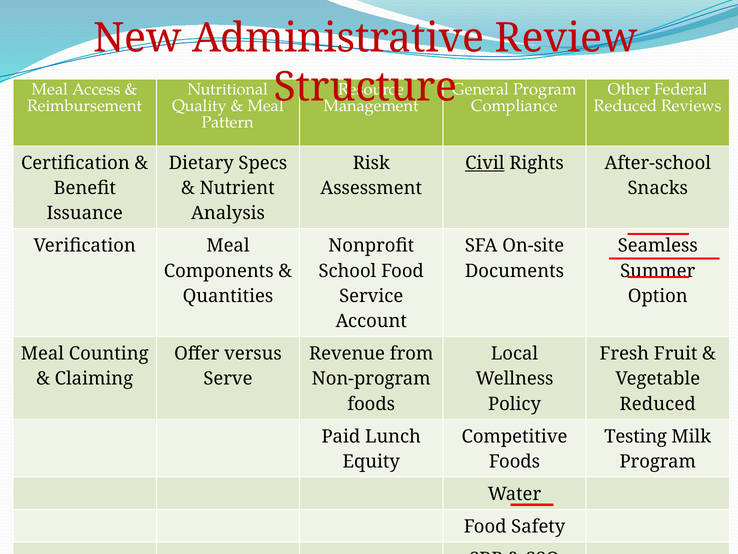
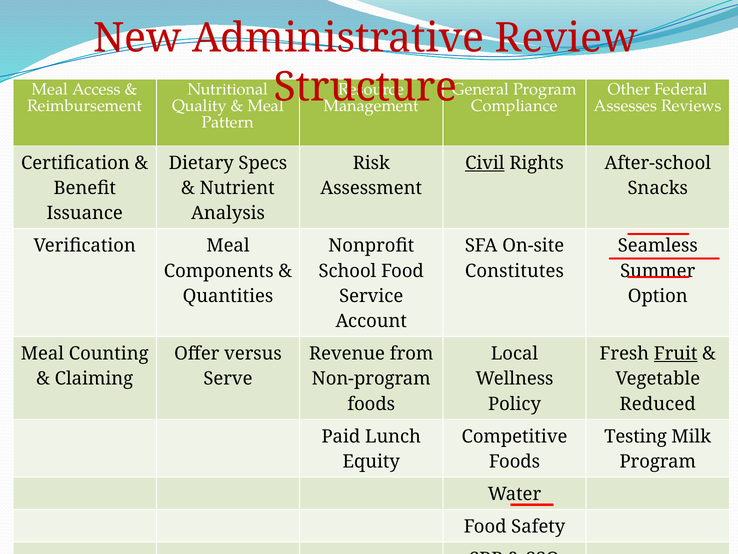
Reduced: Reduced -> Assesses (626, 106)
Documents: Documents -> Constitutes (514, 271)
Fruit underline: none -> present (676, 353)
